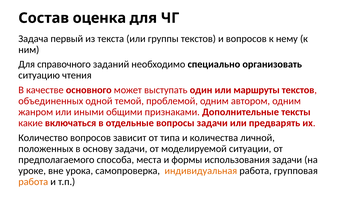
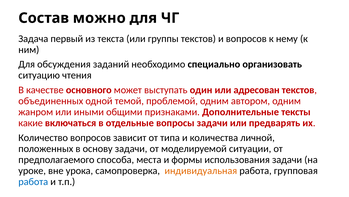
оценка: оценка -> можно (99, 18)
справочного: справочного -> обсуждения (64, 64)
маршруты: маршруты -> адресован (257, 90)
работа colour: orange -> blue (33, 181)
